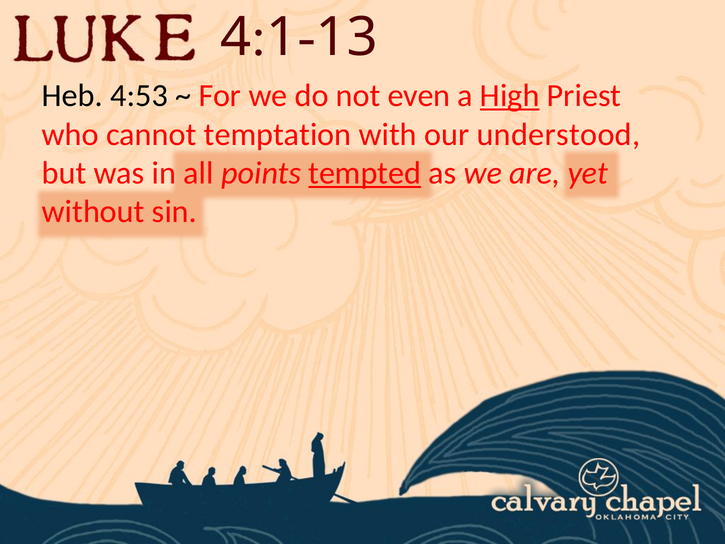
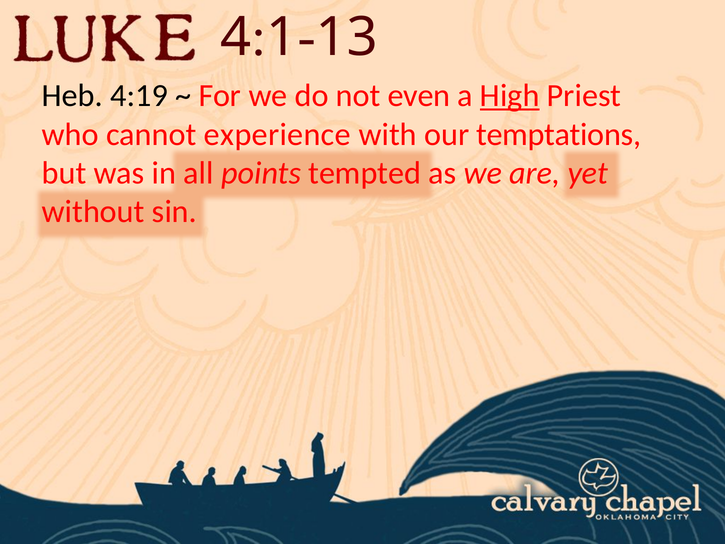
4:53: 4:53 -> 4:19 (139, 96)
temptation: temptation -> experience (277, 134)
understood: understood -> temptations (559, 134)
tempted underline: present -> none (365, 173)
